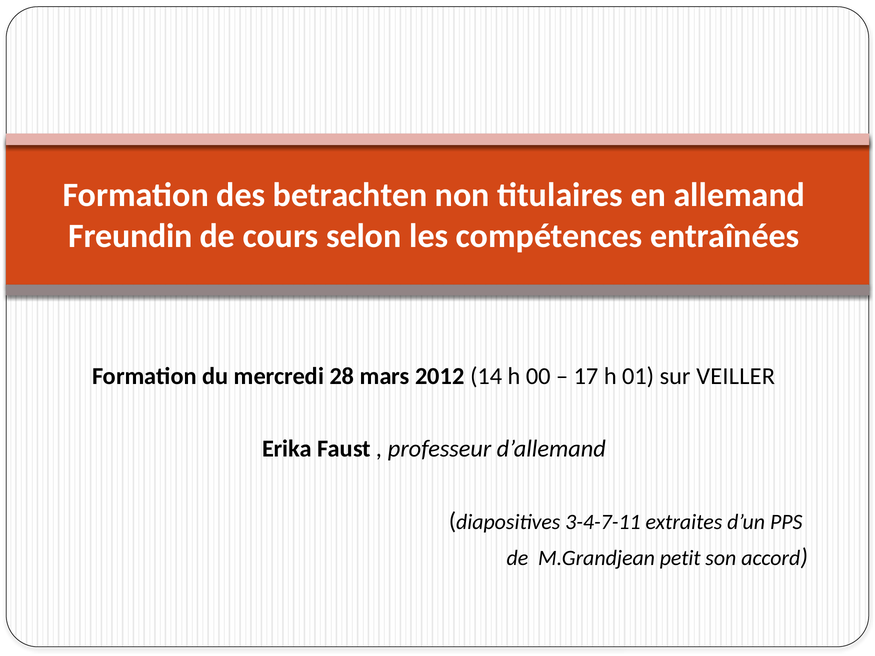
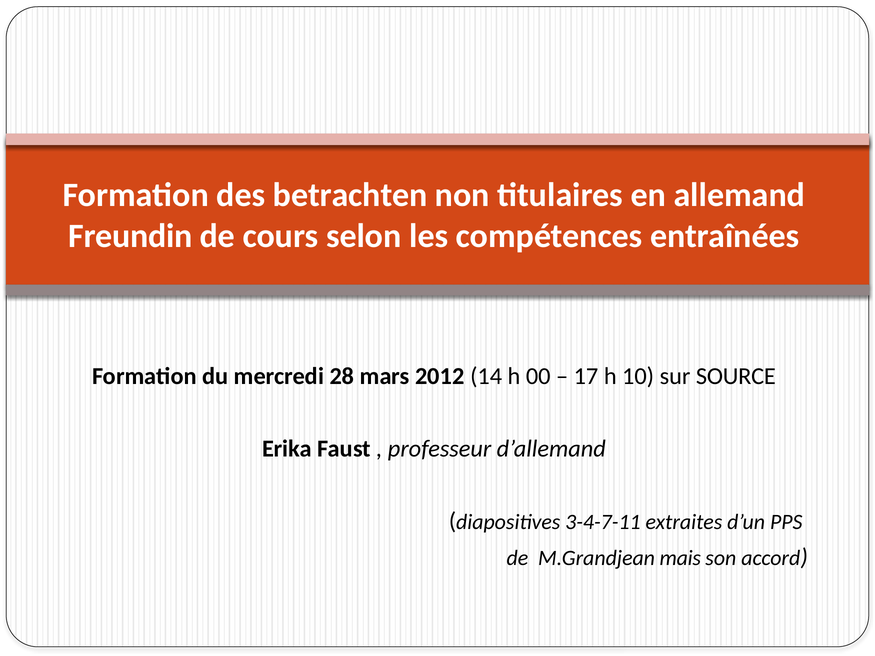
01: 01 -> 10 (638, 376)
VEILLER: VEILLER -> SOURCE (736, 376)
petit: petit -> mais (680, 558)
